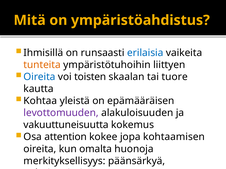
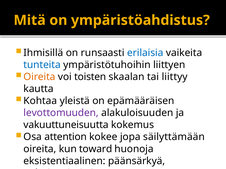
tunteita colour: orange -> blue (42, 65)
Oireita colour: blue -> orange (39, 77)
tuore: tuore -> liittyy (175, 77)
kohtaamisen: kohtaamisen -> säilyttämään (174, 137)
omalta: omalta -> toward (96, 149)
merkityksellisyys: merkityksellisyys -> eksistentiaalinen (64, 161)
